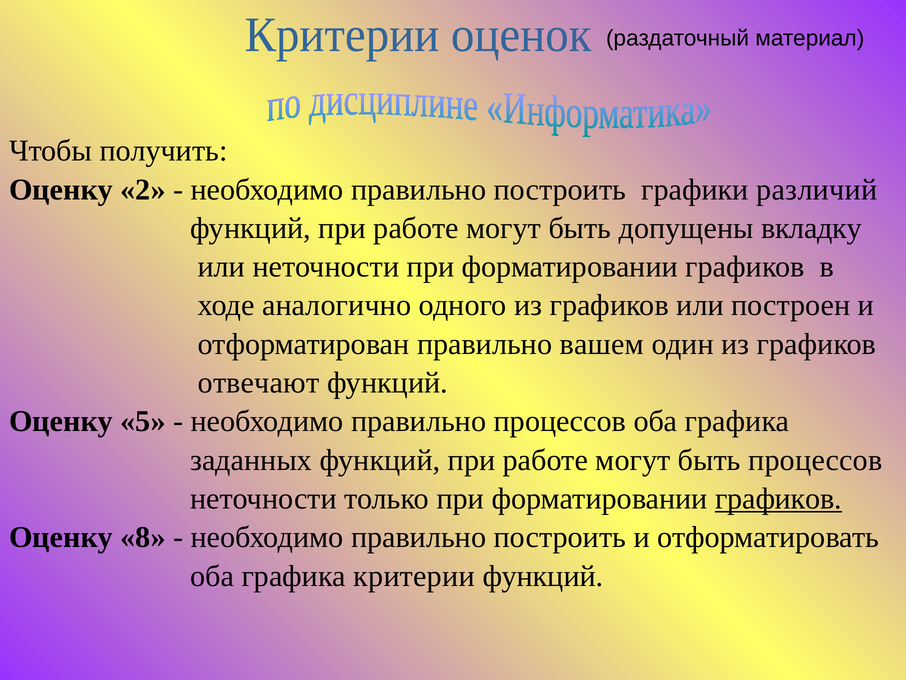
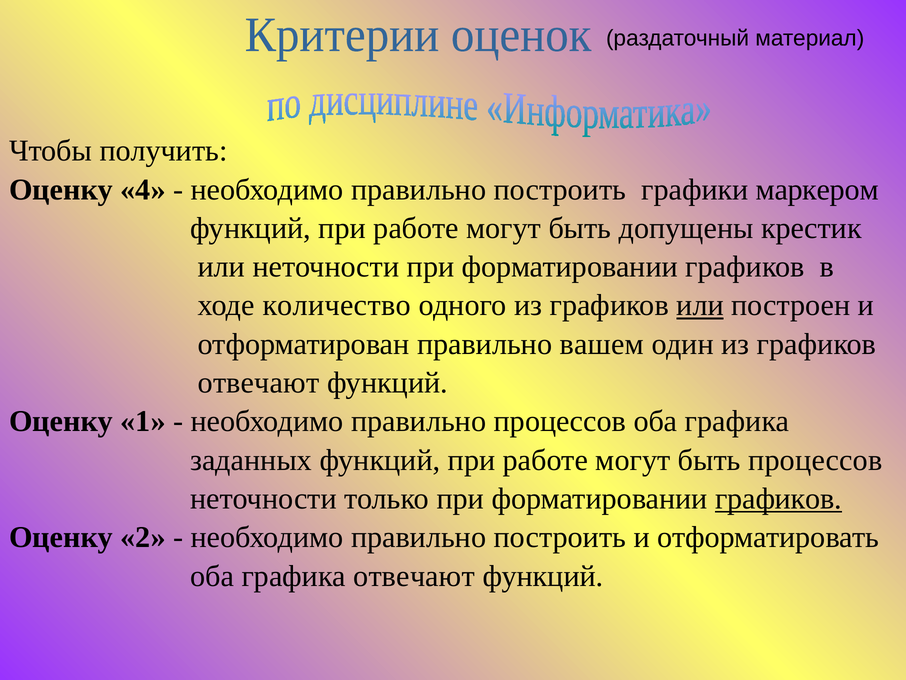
2: 2 -> 4 (143, 189)
различий: различий -> маркером (817, 189)
вкладку: вкладку -> крестик (811, 228)
аналогично: аналогично -> количество (337, 305)
или underline: none -> present (700, 305)
5: 5 -> 1 (143, 421)
8: 8 -> 2 (143, 537)
графика критерии: критерии -> отвечают (414, 576)
